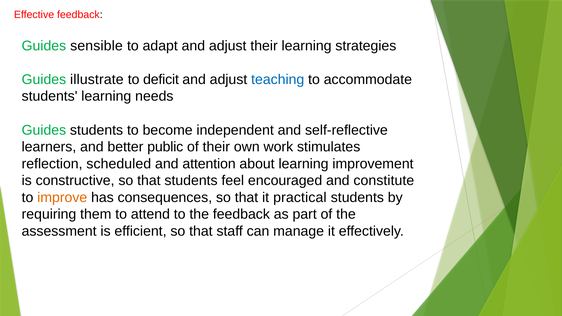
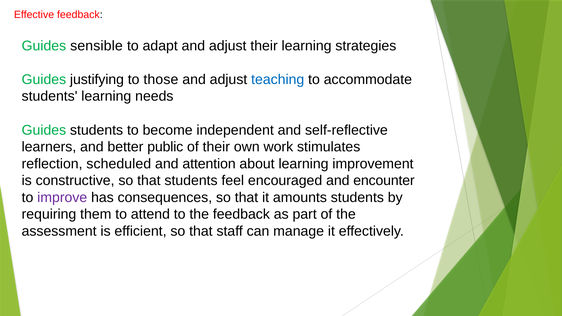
illustrate: illustrate -> justifying (97, 80)
deficit: deficit -> those (161, 80)
constitute: constitute -> encounter (384, 181)
improve colour: orange -> purple (62, 198)
practical: practical -> amounts (300, 198)
